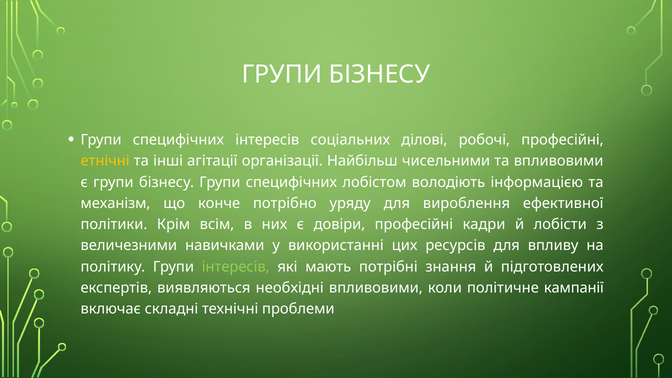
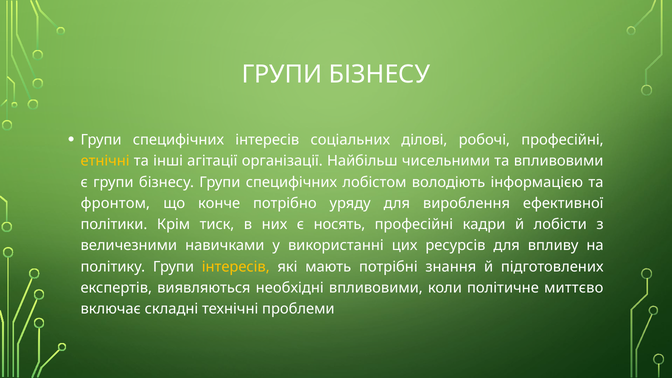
механізм: механізм -> фронтом (115, 203)
всім: всім -> тиск (217, 224)
довіри: довіри -> носять (340, 224)
інтересів colour: light green -> yellow (236, 267)
кампанії: кампанії -> миттєво (574, 288)
